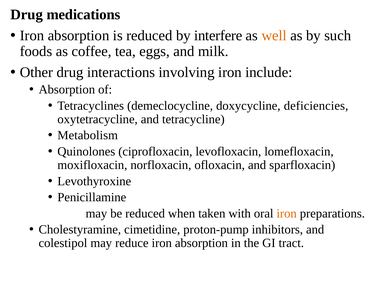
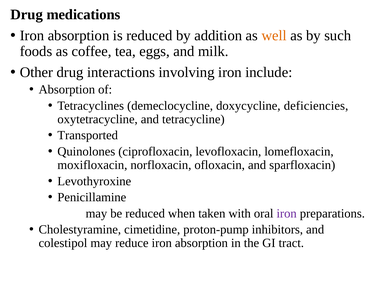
interfere: interfere -> addition (218, 36)
Metabolism: Metabolism -> Transported (88, 135)
iron colour: orange -> purple (287, 213)
